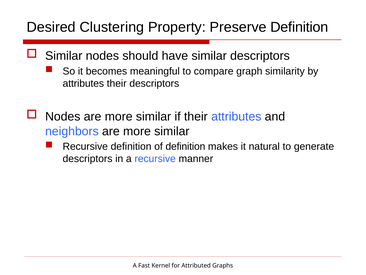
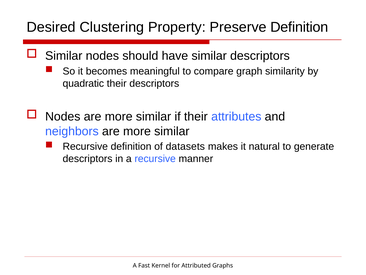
attributes: attributes -> quadratic (83, 83)
of definition: definition -> datasets (185, 146)
